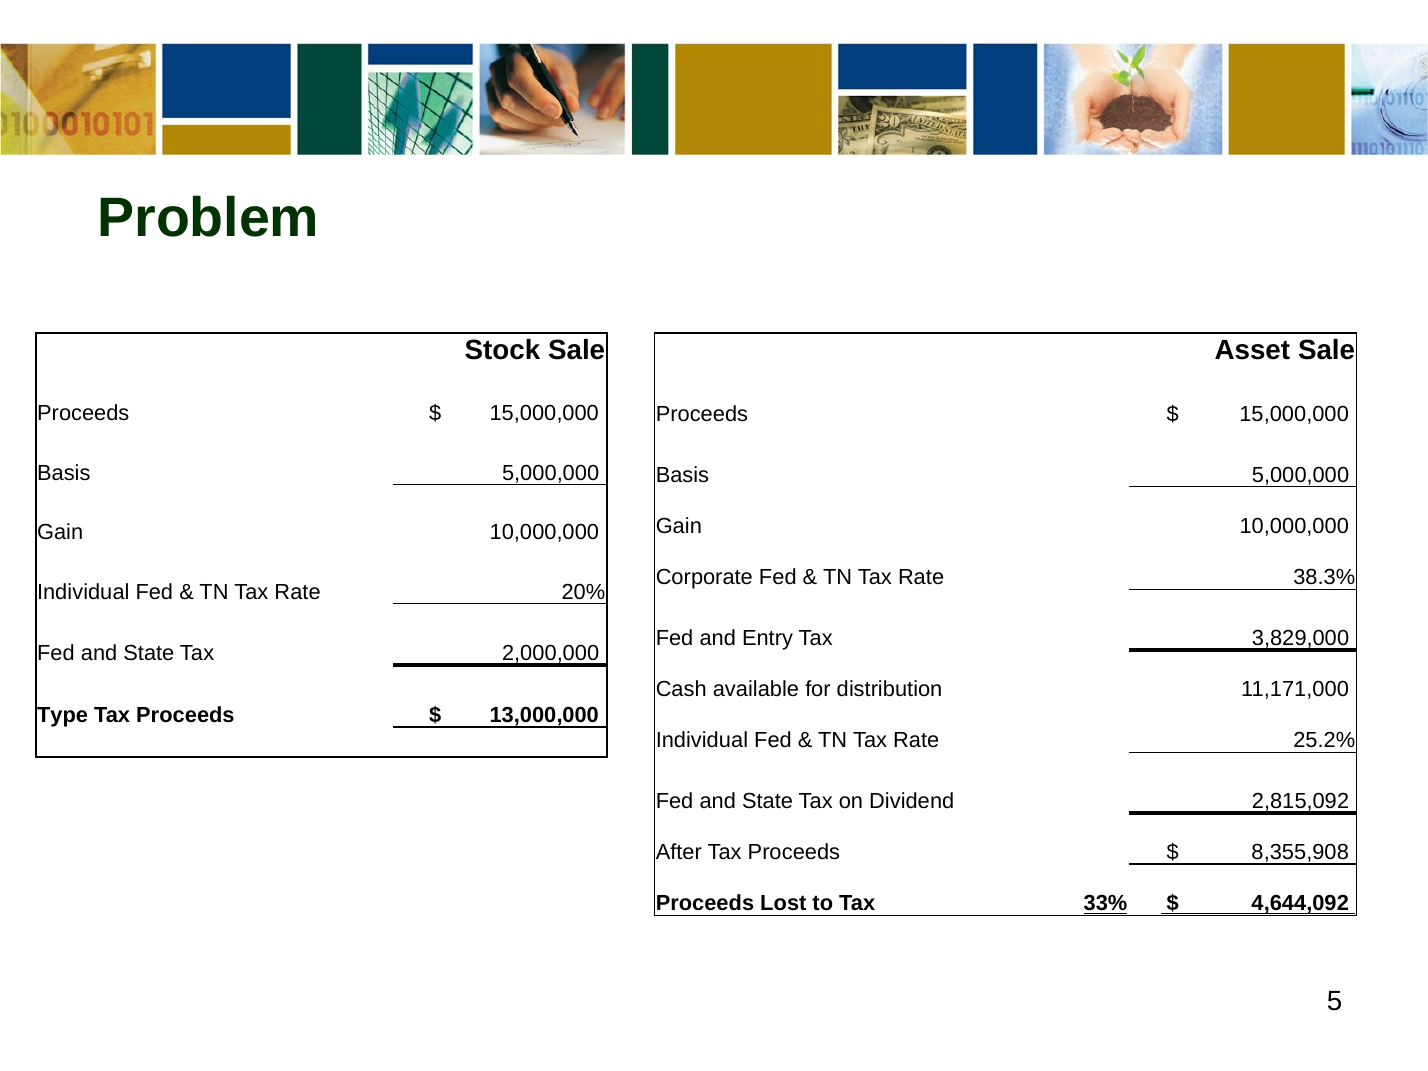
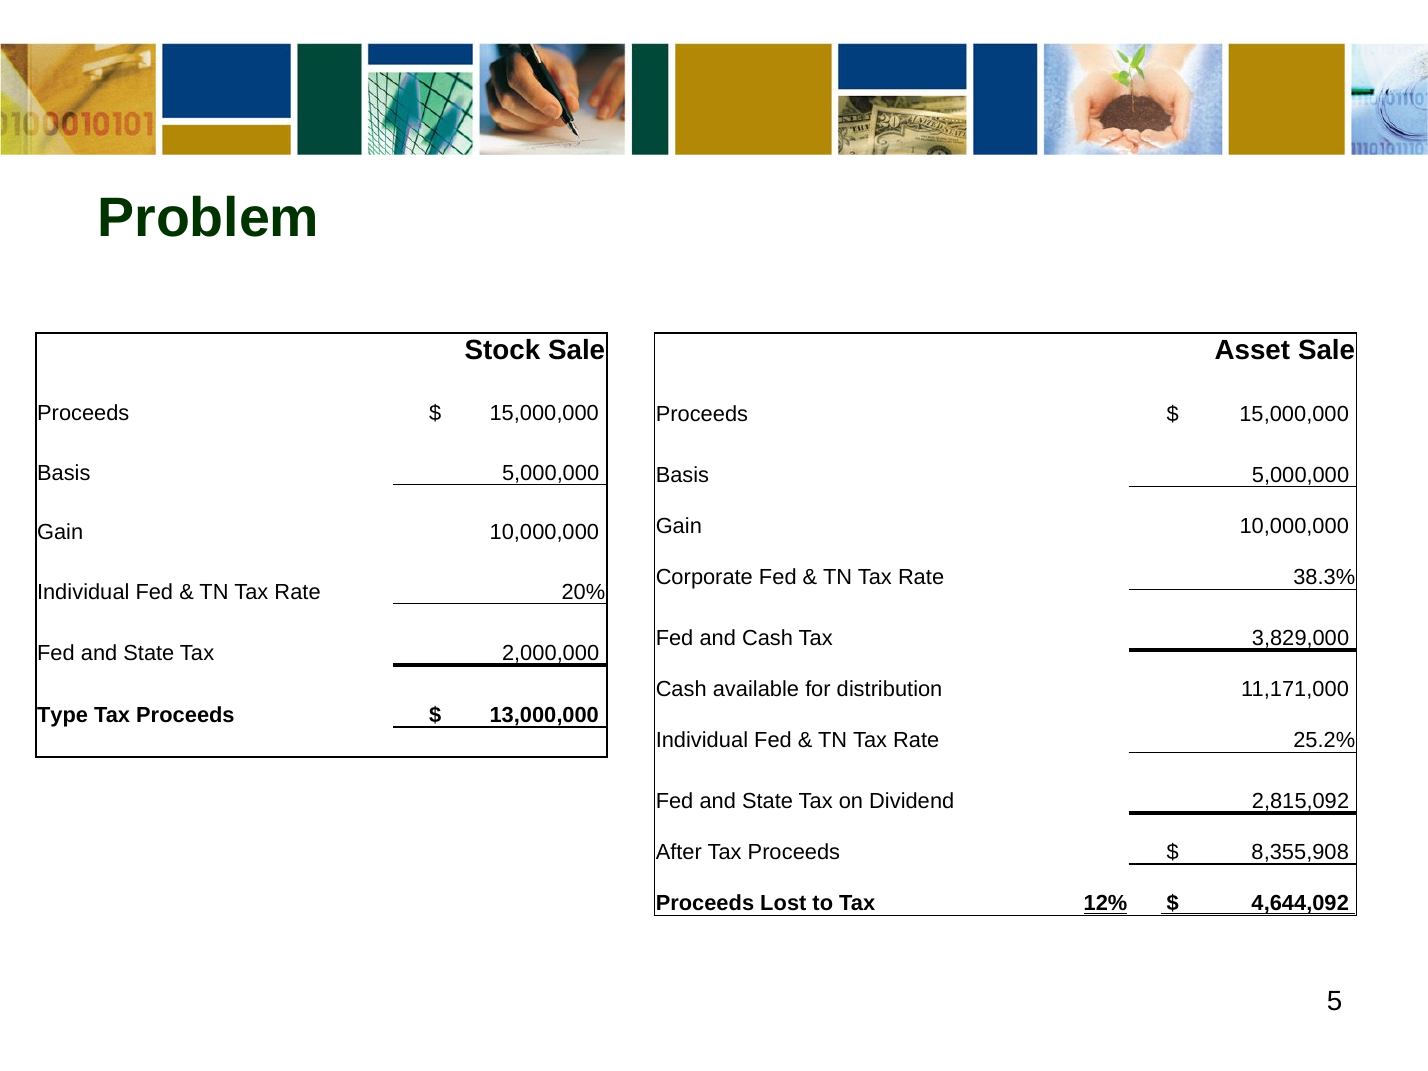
and Entry: Entry -> Cash (767, 638)
33%: 33% -> 12% (1106, 904)
